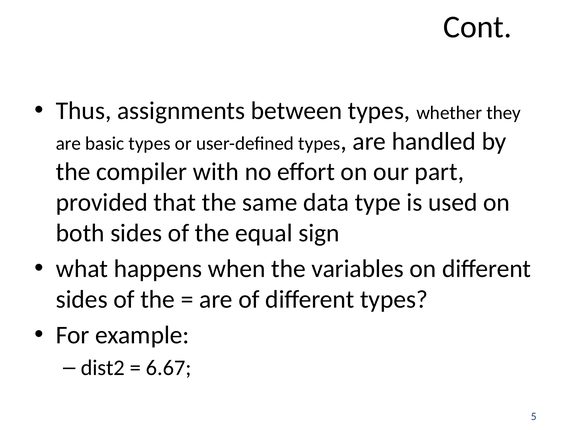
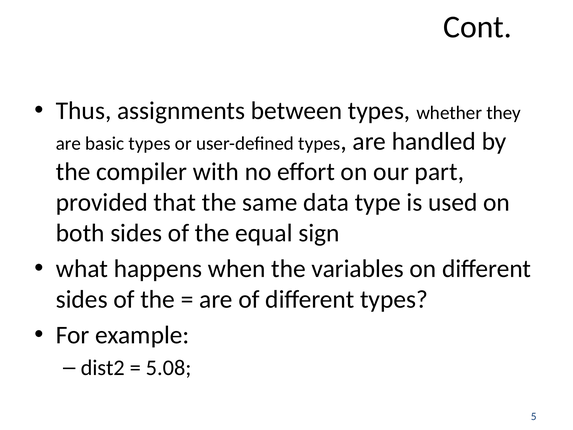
6.67: 6.67 -> 5.08 (169, 368)
